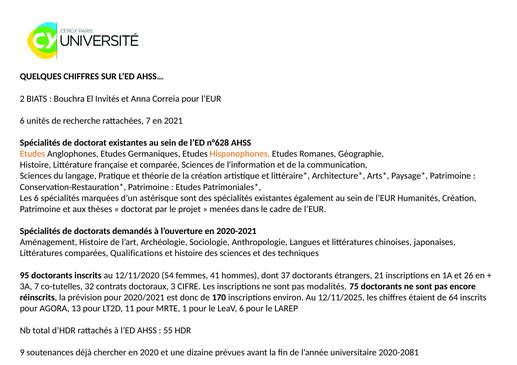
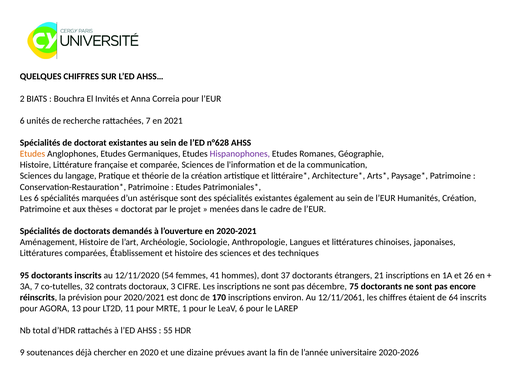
Hispanophones colour: orange -> purple (240, 154)
Qualifications: Qualifications -> Établissement (136, 254)
modalités: modalités -> décembre (327, 287)
12/11/2025: 12/11/2025 -> 12/11/2061 (341, 298)
2020-2081: 2020-2081 -> 2020-2026 (399, 353)
